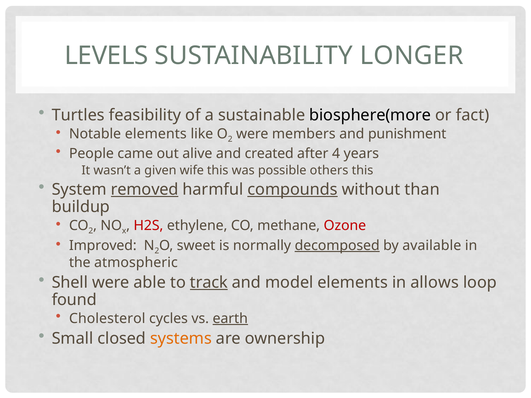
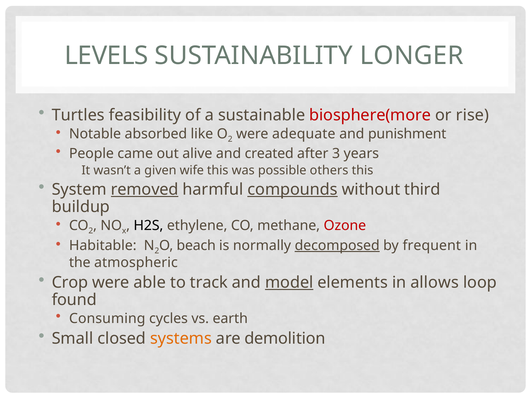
biosphere(more colour: black -> red (370, 115)
fact: fact -> rise (473, 115)
Notable elements: elements -> absorbed (156, 134)
members: members -> adequate (304, 134)
4: 4 -> 3 (336, 154)
than: than -> third (422, 190)
H2S colour: red -> black (148, 226)
Improved: Improved -> Habitable (103, 246)
sweet: sweet -> beach (196, 246)
available: available -> frequent (432, 246)
Shell: Shell -> Crop (70, 283)
track underline: present -> none (209, 283)
model underline: none -> present (289, 283)
Cholesterol: Cholesterol -> Consuming (107, 319)
earth underline: present -> none (230, 319)
ownership: ownership -> demolition (285, 339)
